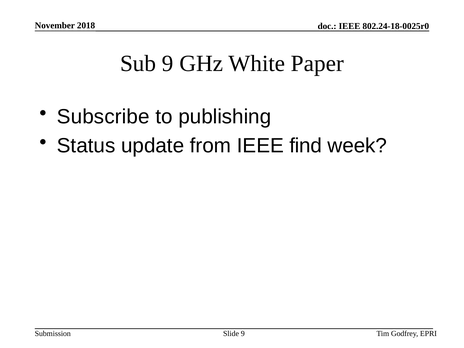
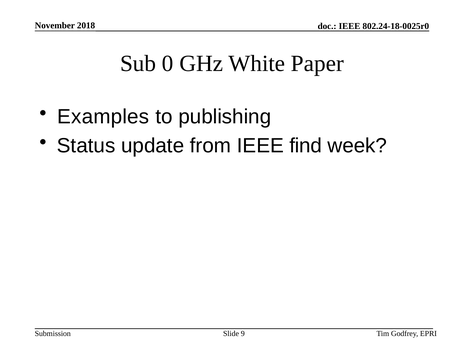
Sub 9: 9 -> 0 (168, 63)
Subscribe: Subscribe -> Examples (103, 117)
